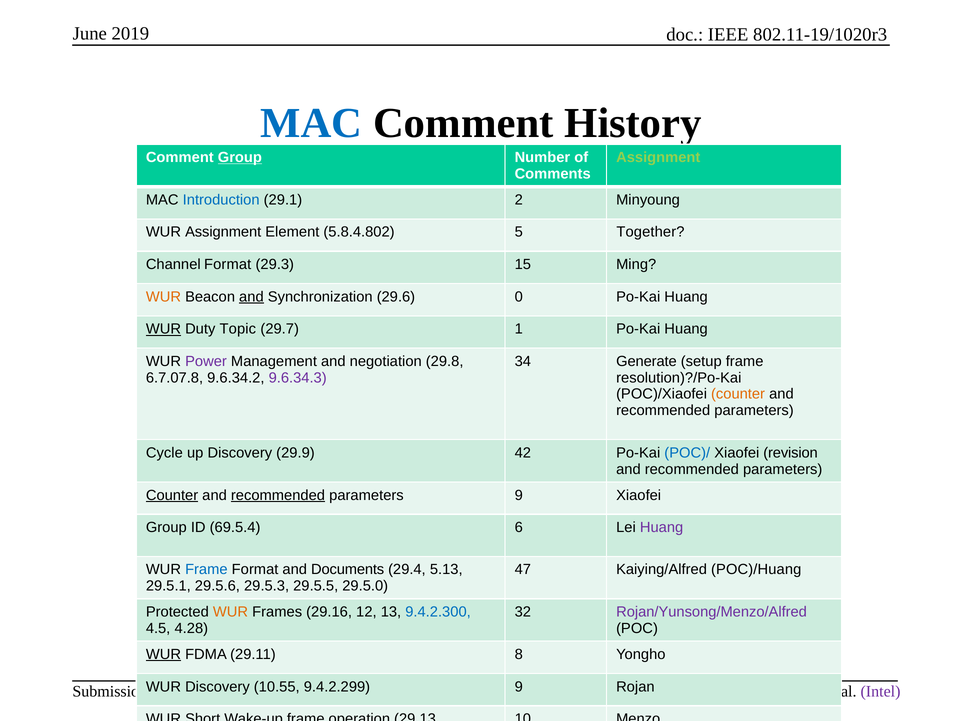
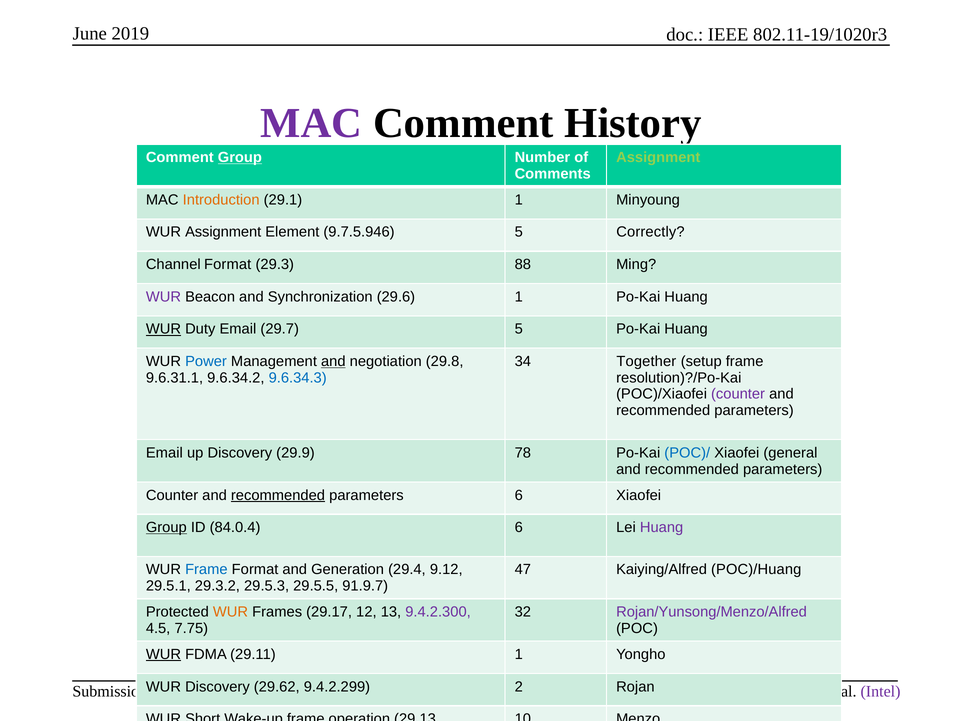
MAC colour: blue -> purple (311, 123)
Introduction colour: blue -> orange (221, 200)
29.1 2: 2 -> 1 (519, 200)
5.8.4.802: 5.8.4.802 -> 9.7.5.946 (359, 232)
Together: Together -> Correctly (650, 232)
15: 15 -> 88 (523, 265)
WUR colour: orange -> purple (163, 297)
and underline: present -> none (251, 297)
29.6 0: 0 -> 1 (519, 297)
Duty Topic: Topic -> Email (238, 329)
29.7 1: 1 -> 5 (519, 329)
Power colour: purple -> blue (206, 362)
and underline: none -> present (333, 362)
Generate: Generate -> Together (646, 362)
6.7.07.8: 6.7.07.8 -> 9.6.31.1 (174, 378)
9.6.34.3 colour: purple -> blue (298, 378)
counter colour: orange -> purple (738, 394)
Cycle: Cycle -> Email (164, 453)
42: 42 -> 78 (523, 453)
revision: revision -> general (790, 453)
Counter underline: present -> none (172, 496)
parameters 9: 9 -> 6 (519, 496)
Group underline: none -> present (166, 528)
69.5.4: 69.5.4 -> 84.0.4 (235, 528)
Documents: Documents -> Generation (348, 570)
5.13: 5.13 -> 9.12 (446, 570)
29.5.6: 29.5.6 -> 29.3.2 (217, 586)
29.5.0: 29.5.0 -> 91.9.7 (365, 586)
29.16: 29.16 -> 29.17 (329, 612)
9.4.2.300 colour: blue -> purple (438, 612)
4.28: 4.28 -> 7.75 (191, 629)
29.11 8: 8 -> 1 (519, 655)
10.55: 10.55 -> 29.62 (277, 687)
9.4.2.299 9: 9 -> 2 (519, 687)
